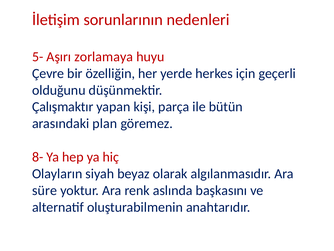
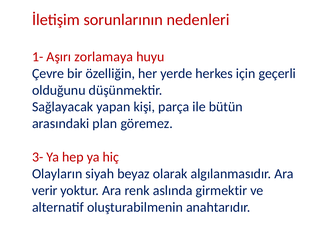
5-: 5- -> 1- (38, 57)
Çalışmaktır: Çalışmaktır -> Sağlayacak (63, 107)
8-: 8- -> 3- (38, 157)
süre: süre -> verir (45, 190)
başkasını: başkasını -> girmektir (221, 190)
